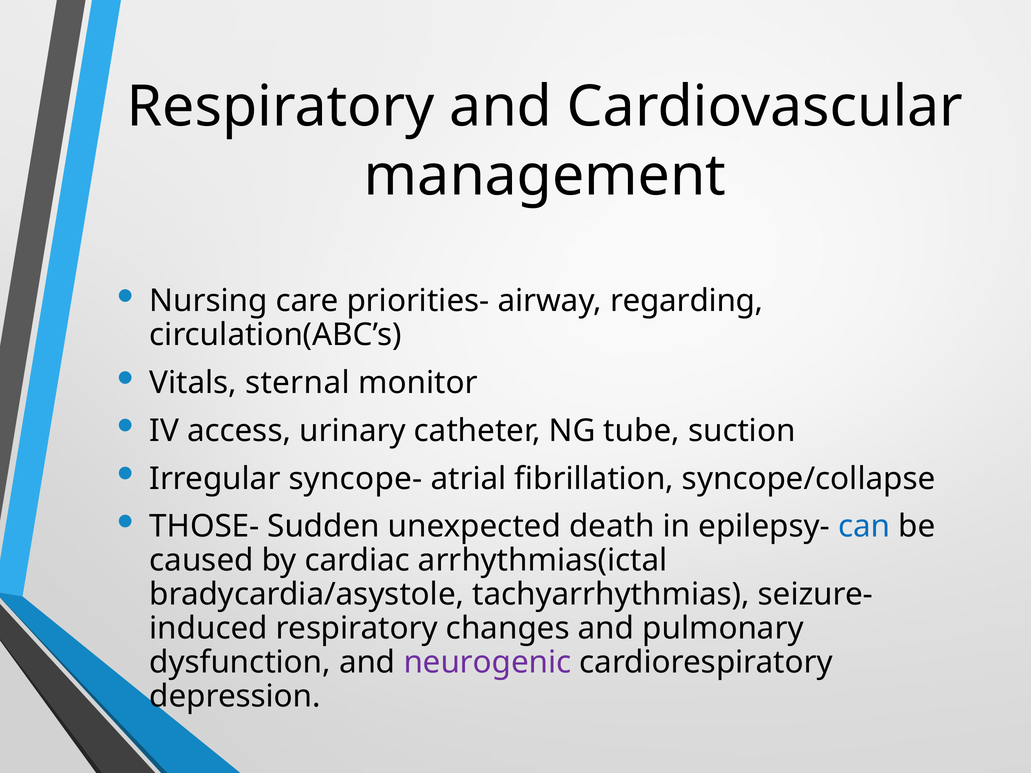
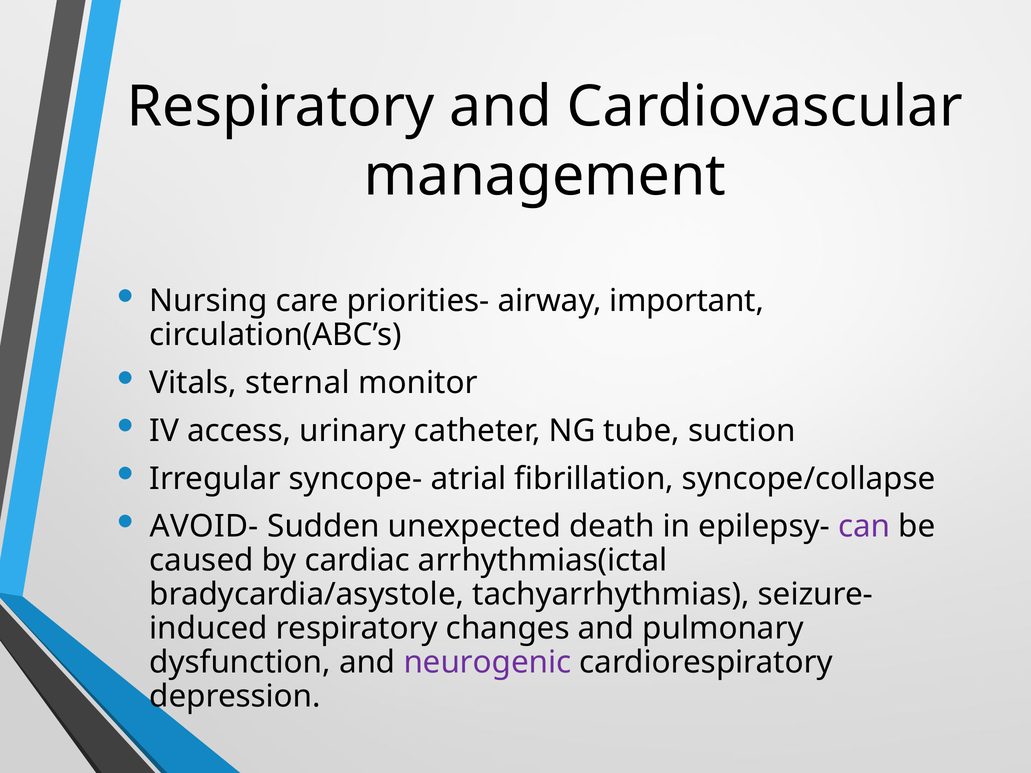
regarding: regarding -> important (687, 301)
THOSE-: THOSE- -> AVOID- (204, 527)
can colour: blue -> purple (864, 527)
